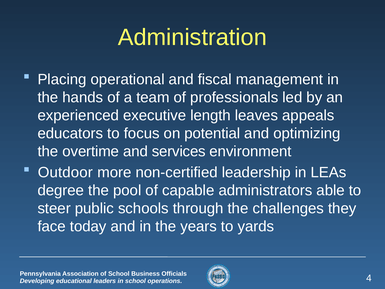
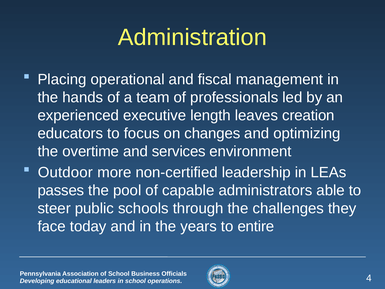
appeals: appeals -> creation (308, 115)
potential: potential -> changes (212, 133)
degree: degree -> passes (61, 190)
yards: yards -> entire (256, 226)
